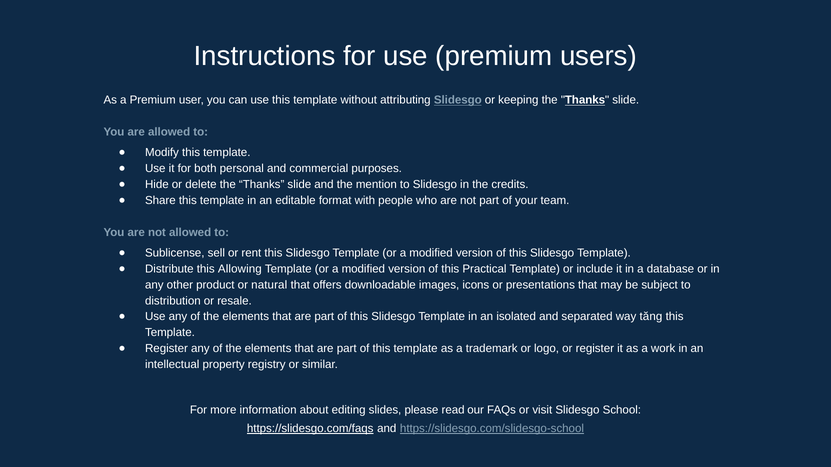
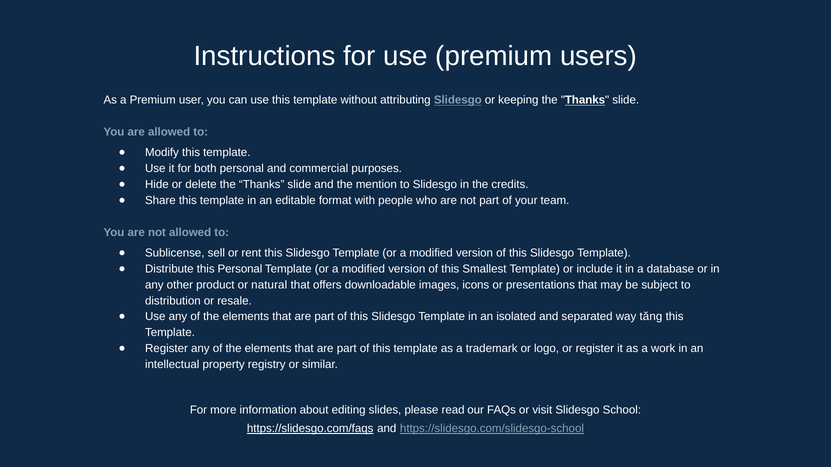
this Allowing: Allowing -> Personal (240, 269)
Practical: Practical -> Smallest (484, 269)
